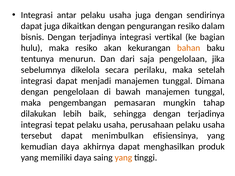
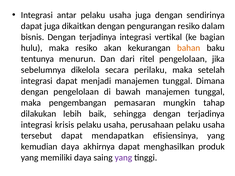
saja: saja -> ritel (147, 59)
tepat: tepat -> krisis (65, 125)
menimbulkan: menimbulkan -> mendapatkan (118, 136)
yang colour: orange -> purple (123, 158)
